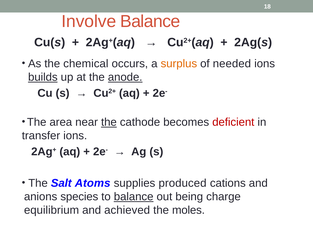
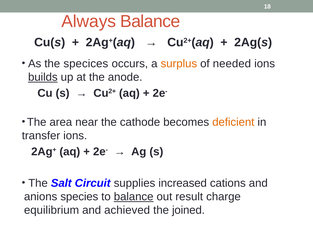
Involve: Involve -> Always (89, 22)
chemical: chemical -> specices (86, 64)
anode underline: present -> none (125, 78)
the underline: present -> none (109, 123)
deficient colour: red -> orange (233, 123)
Atoms: Atoms -> Circuit (93, 184)
produced: produced -> increased (183, 184)
being: being -> result (189, 197)
moles: moles -> joined (188, 211)
